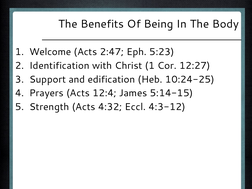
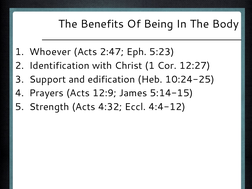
Welcome: Welcome -> Whoever (50, 52)
12:4: 12:4 -> 12:9 (104, 93)
4:3-12: 4:3-12 -> 4:4-12 (167, 107)
